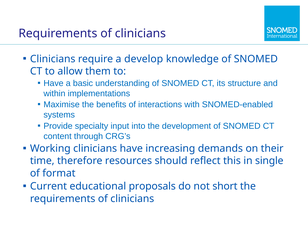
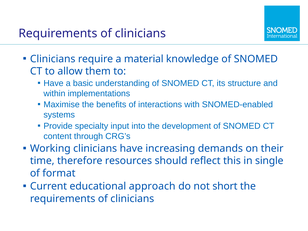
develop: develop -> material (144, 59)
proposals: proposals -> approach (152, 186)
